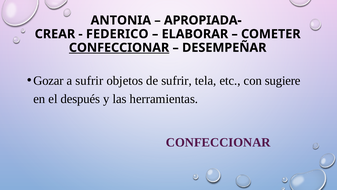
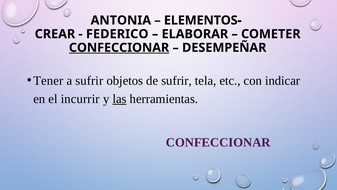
APROPIADA-: APROPIADA- -> ELEMENTOS- (203, 20)
Gozar: Gozar -> Tener (48, 81)
sugiere: sugiere -> indicar (283, 81)
después: después -> incurrir (80, 99)
las underline: none -> present (120, 99)
